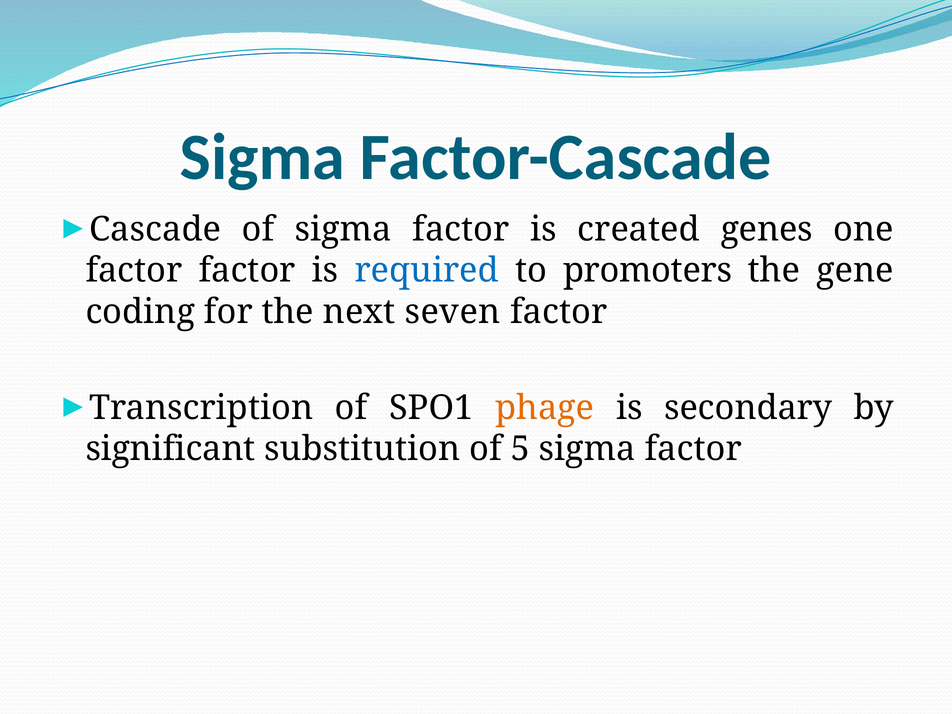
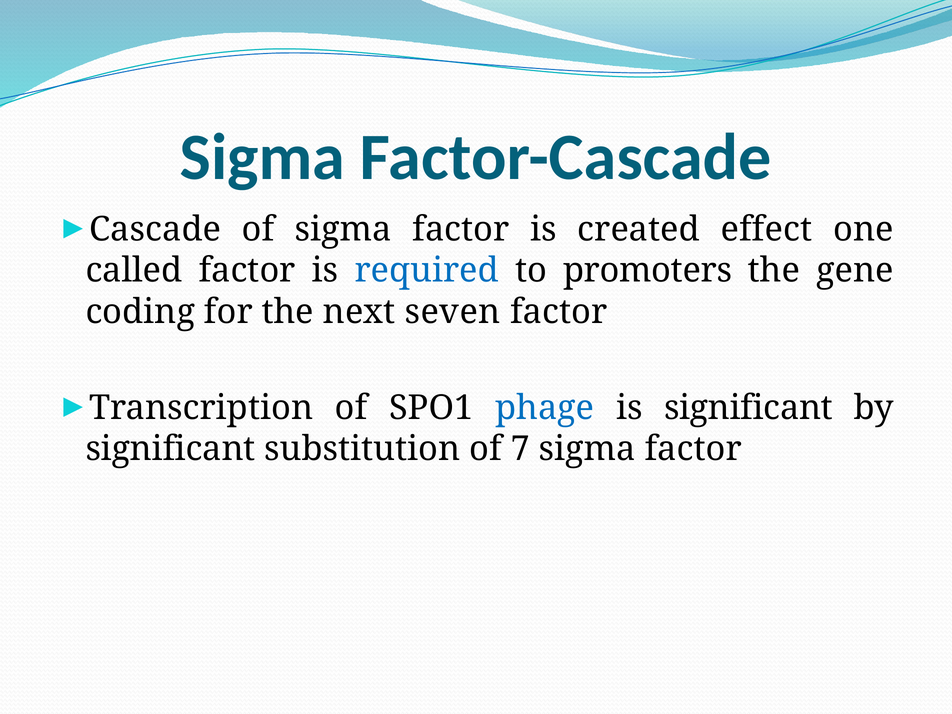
genes: genes -> effect (767, 229)
factor: factor -> called (134, 270)
phage colour: orange -> blue (545, 408)
is secondary: secondary -> significant (748, 408)
5: 5 -> 7 (520, 449)
